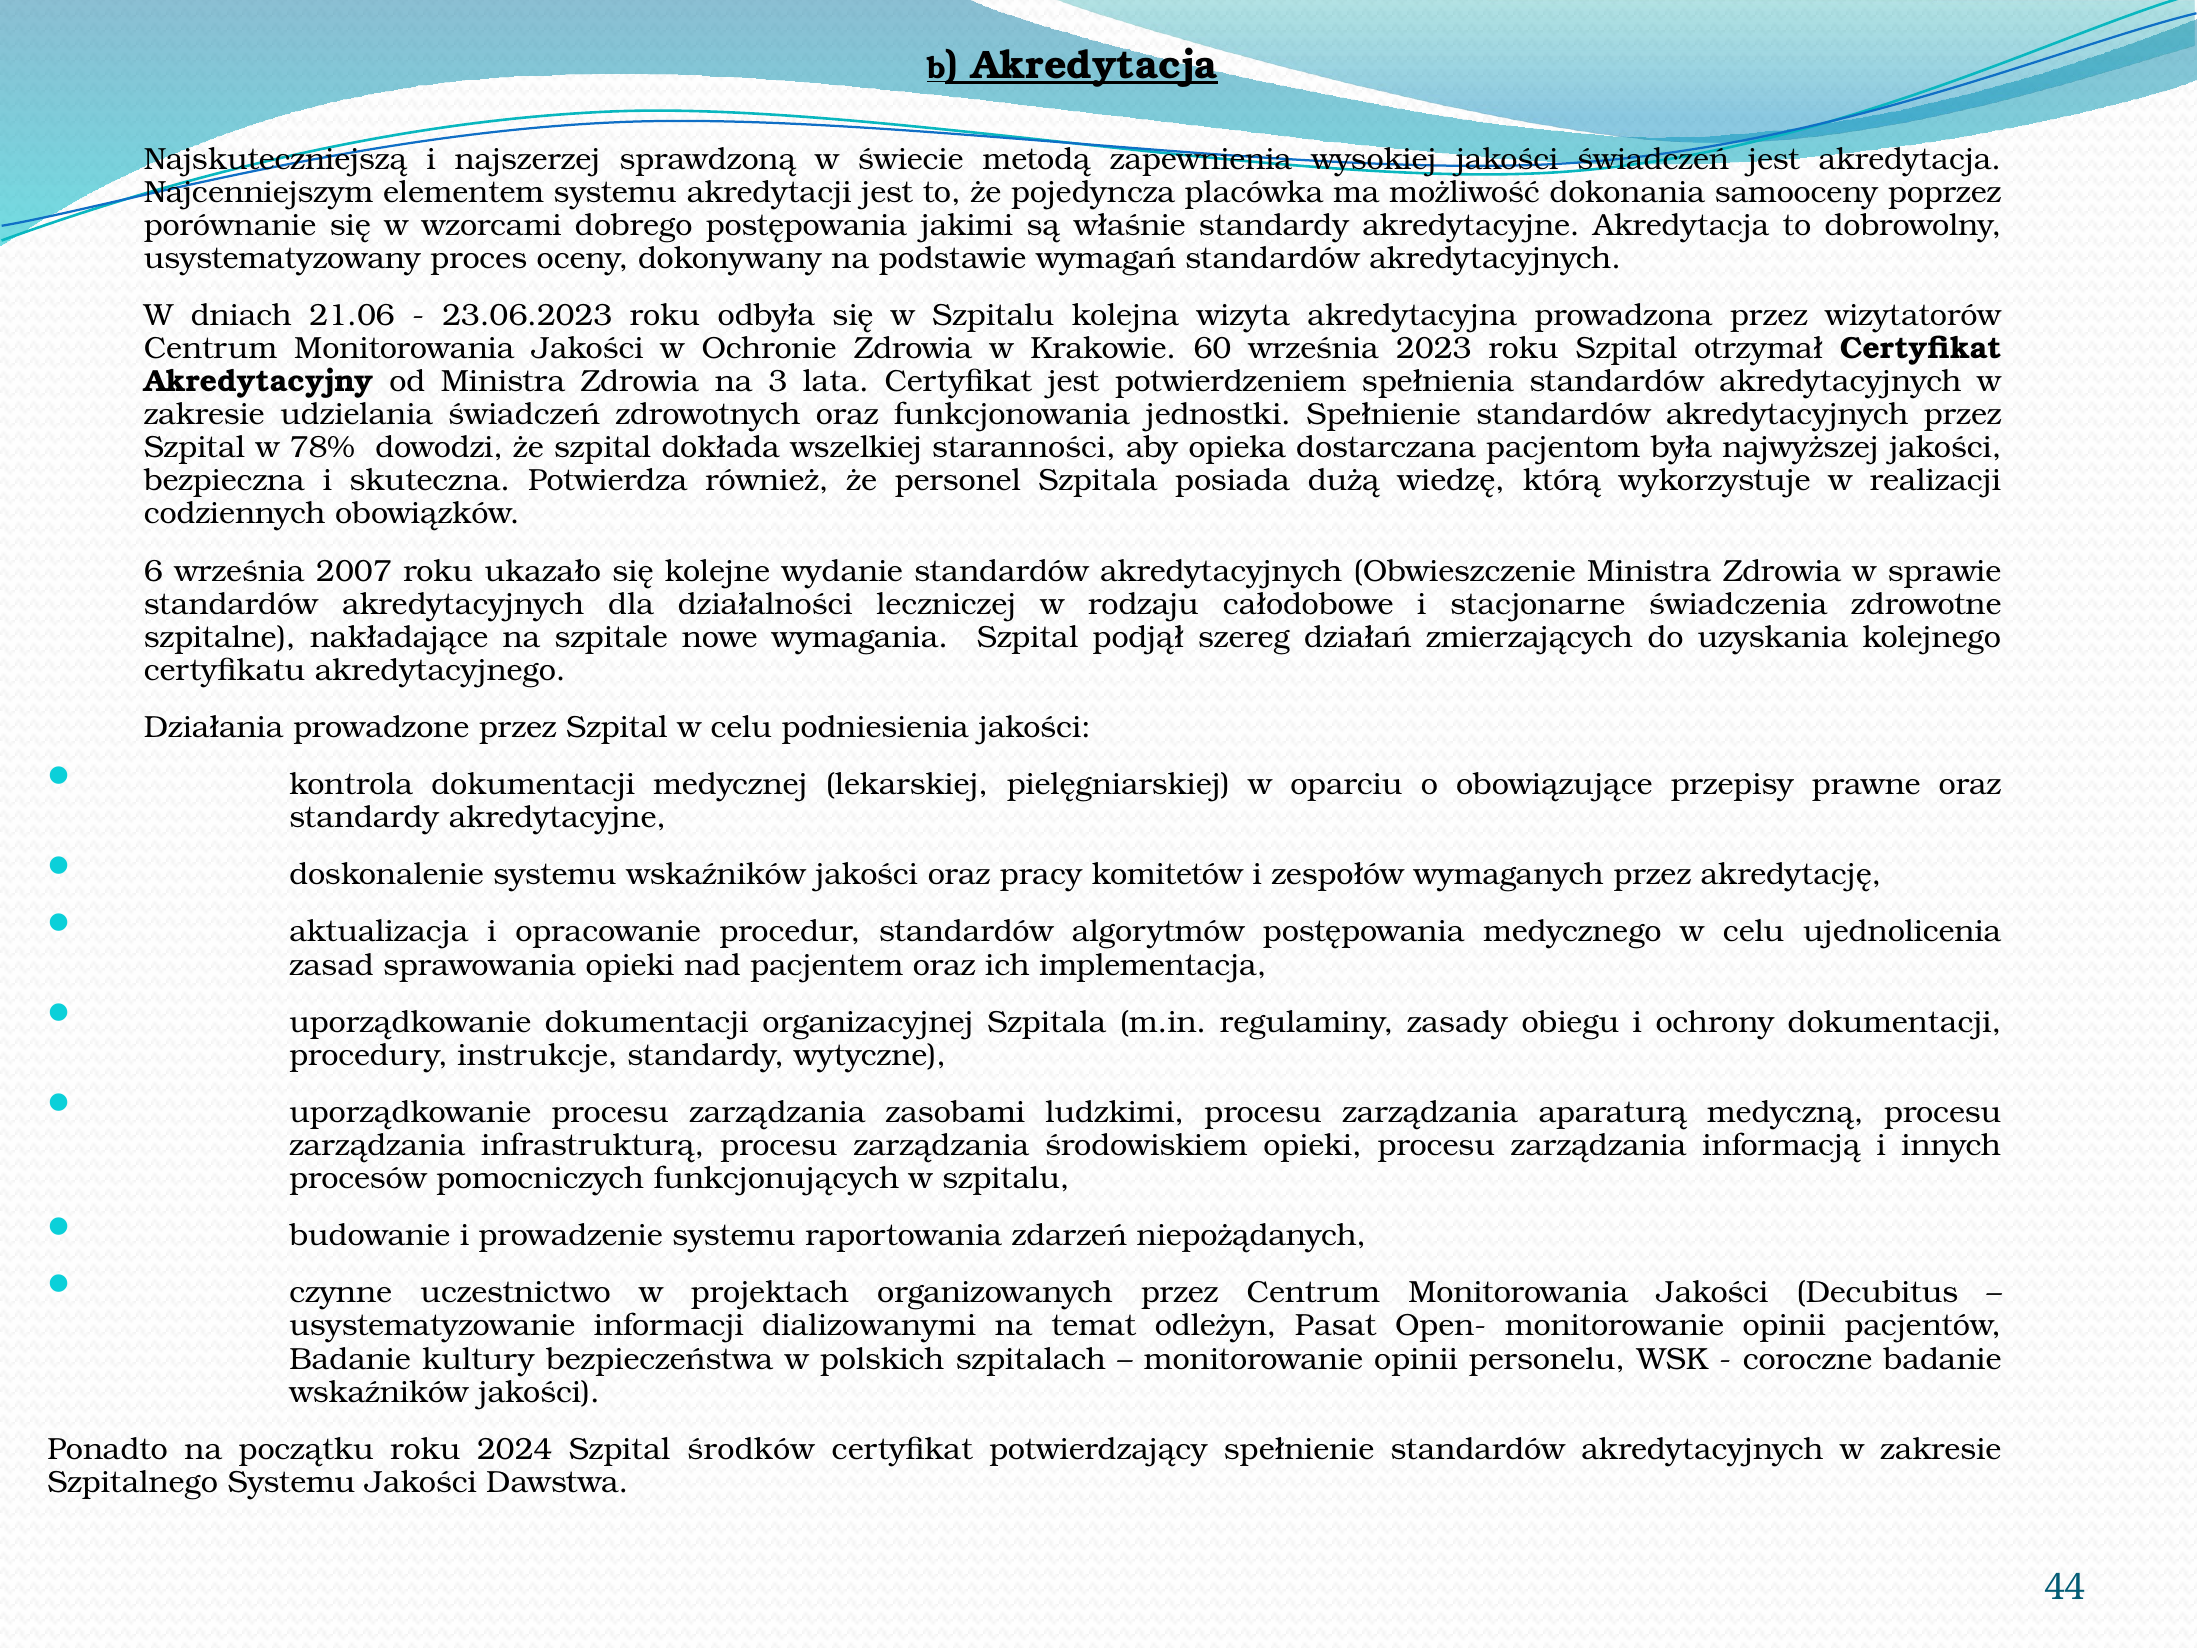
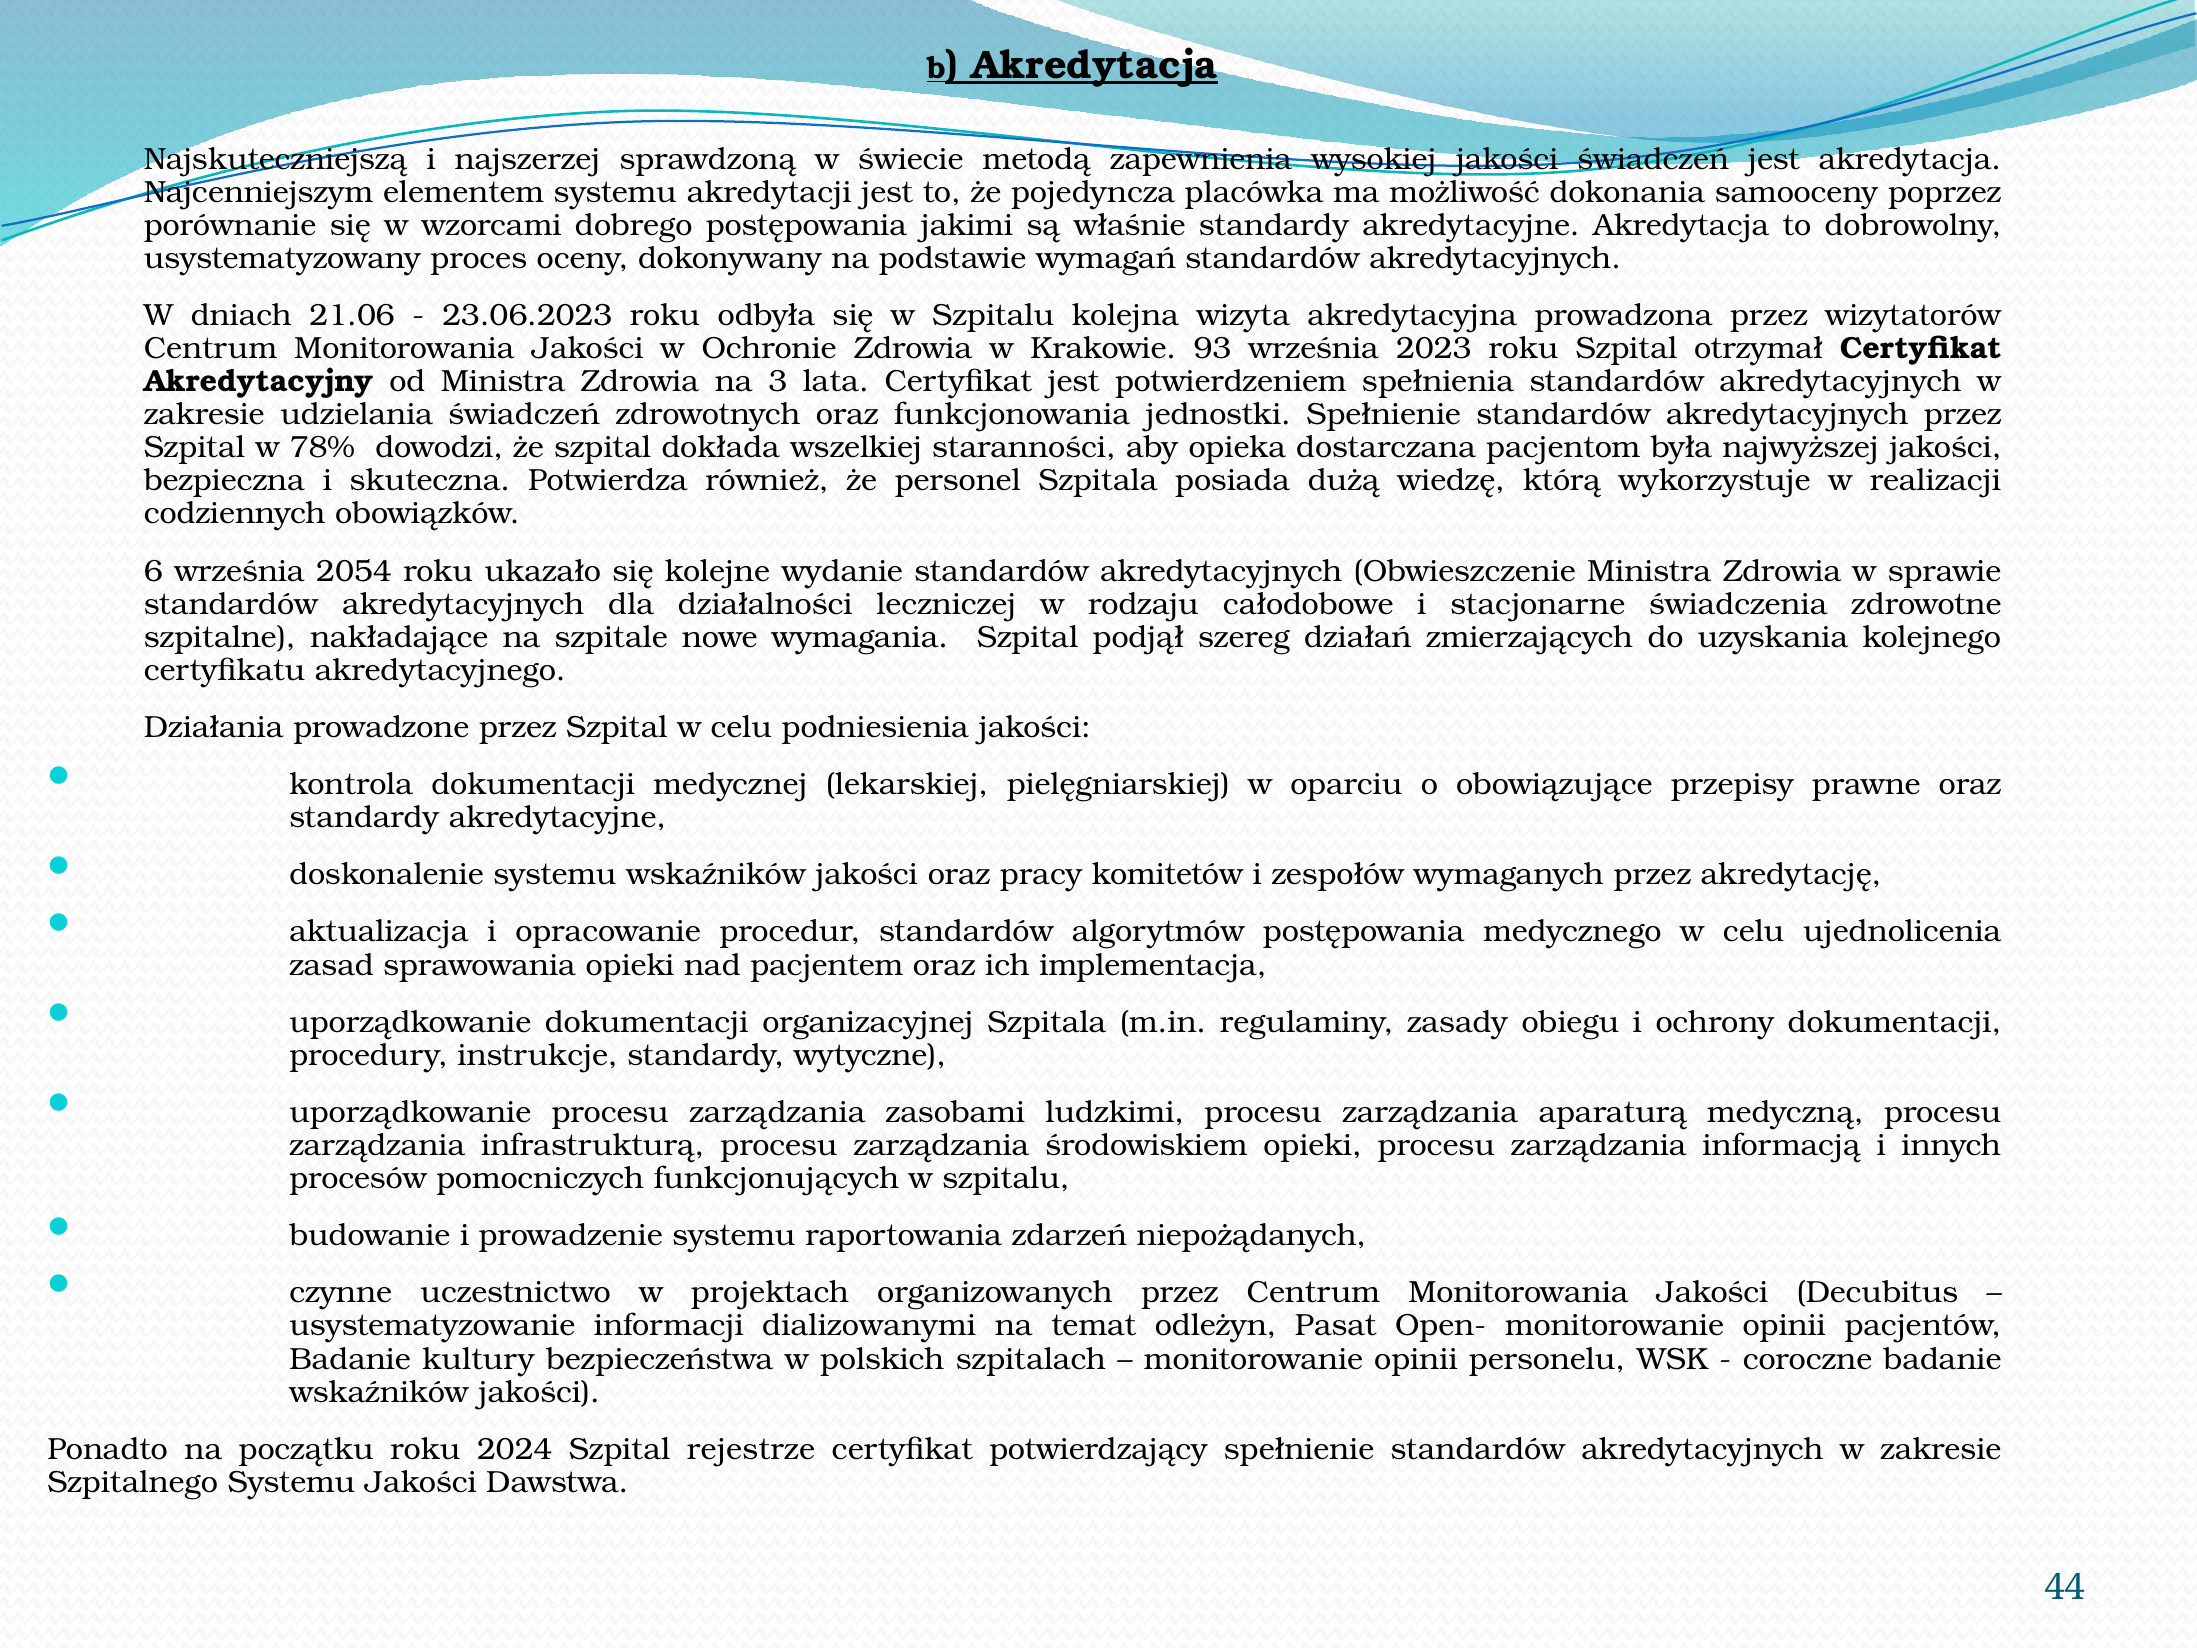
60: 60 -> 93 (1212, 349)
2007: 2007 -> 2054 (354, 571)
środków: środków -> rejestrze (751, 1449)
